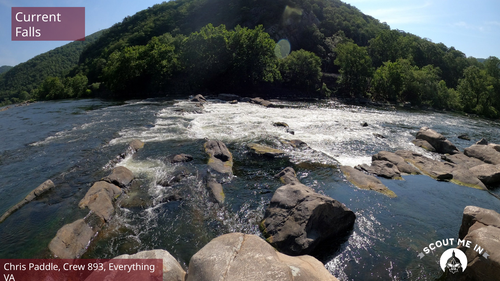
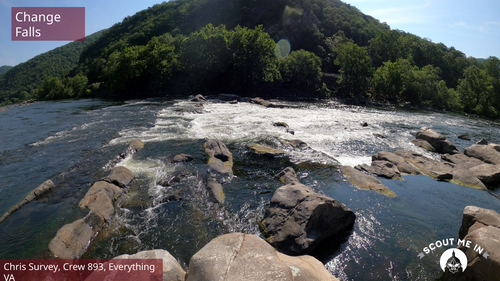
Current: Current -> Change (38, 17)
Paddle: Paddle -> Survey (45, 267)
